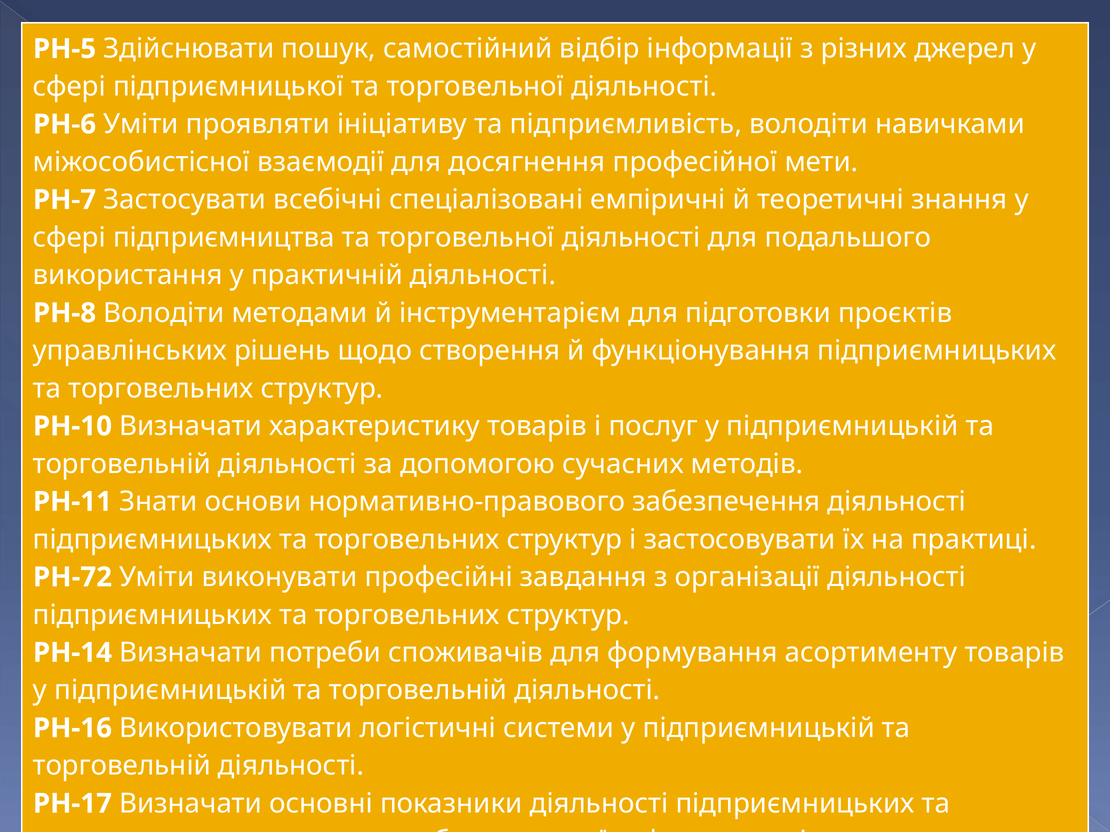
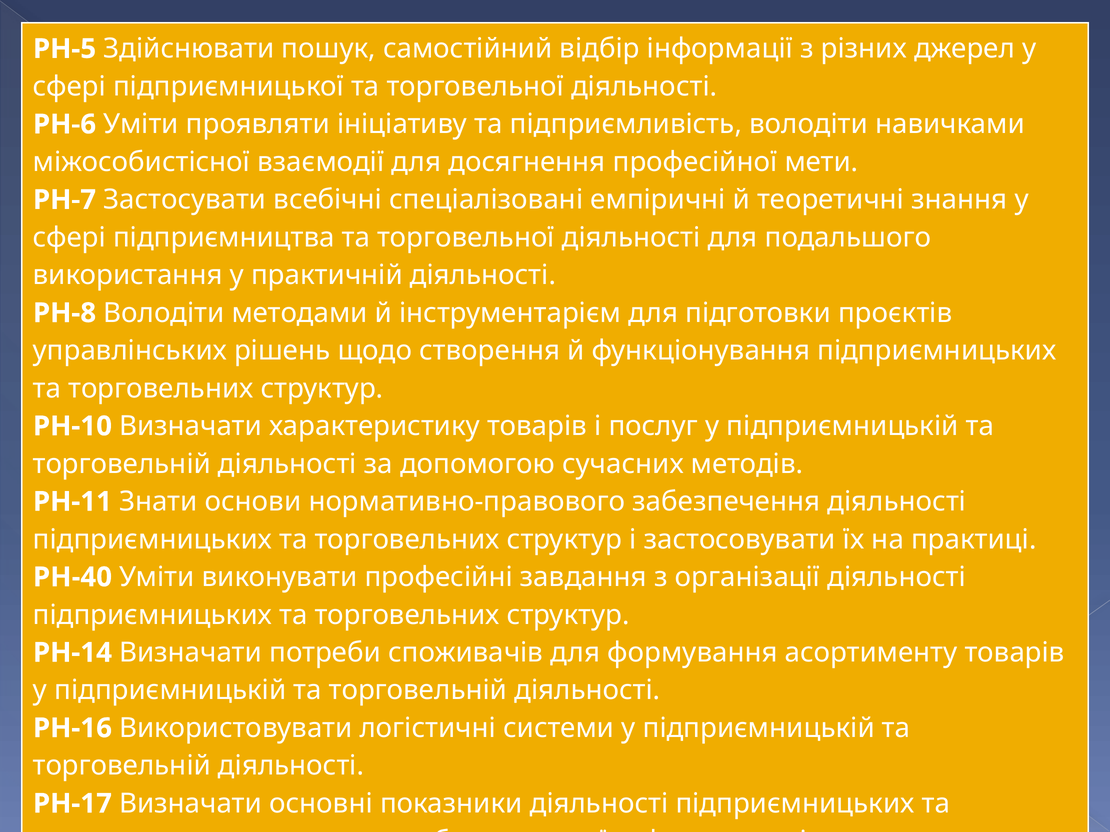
РН-72: РН-72 -> РН-40 (72, 577)
